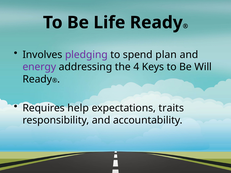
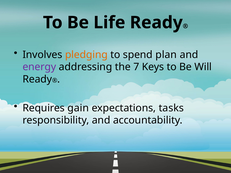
pledging colour: purple -> orange (86, 55)
4: 4 -> 7 (136, 67)
help: help -> gain (78, 108)
traits: traits -> tasks (171, 108)
